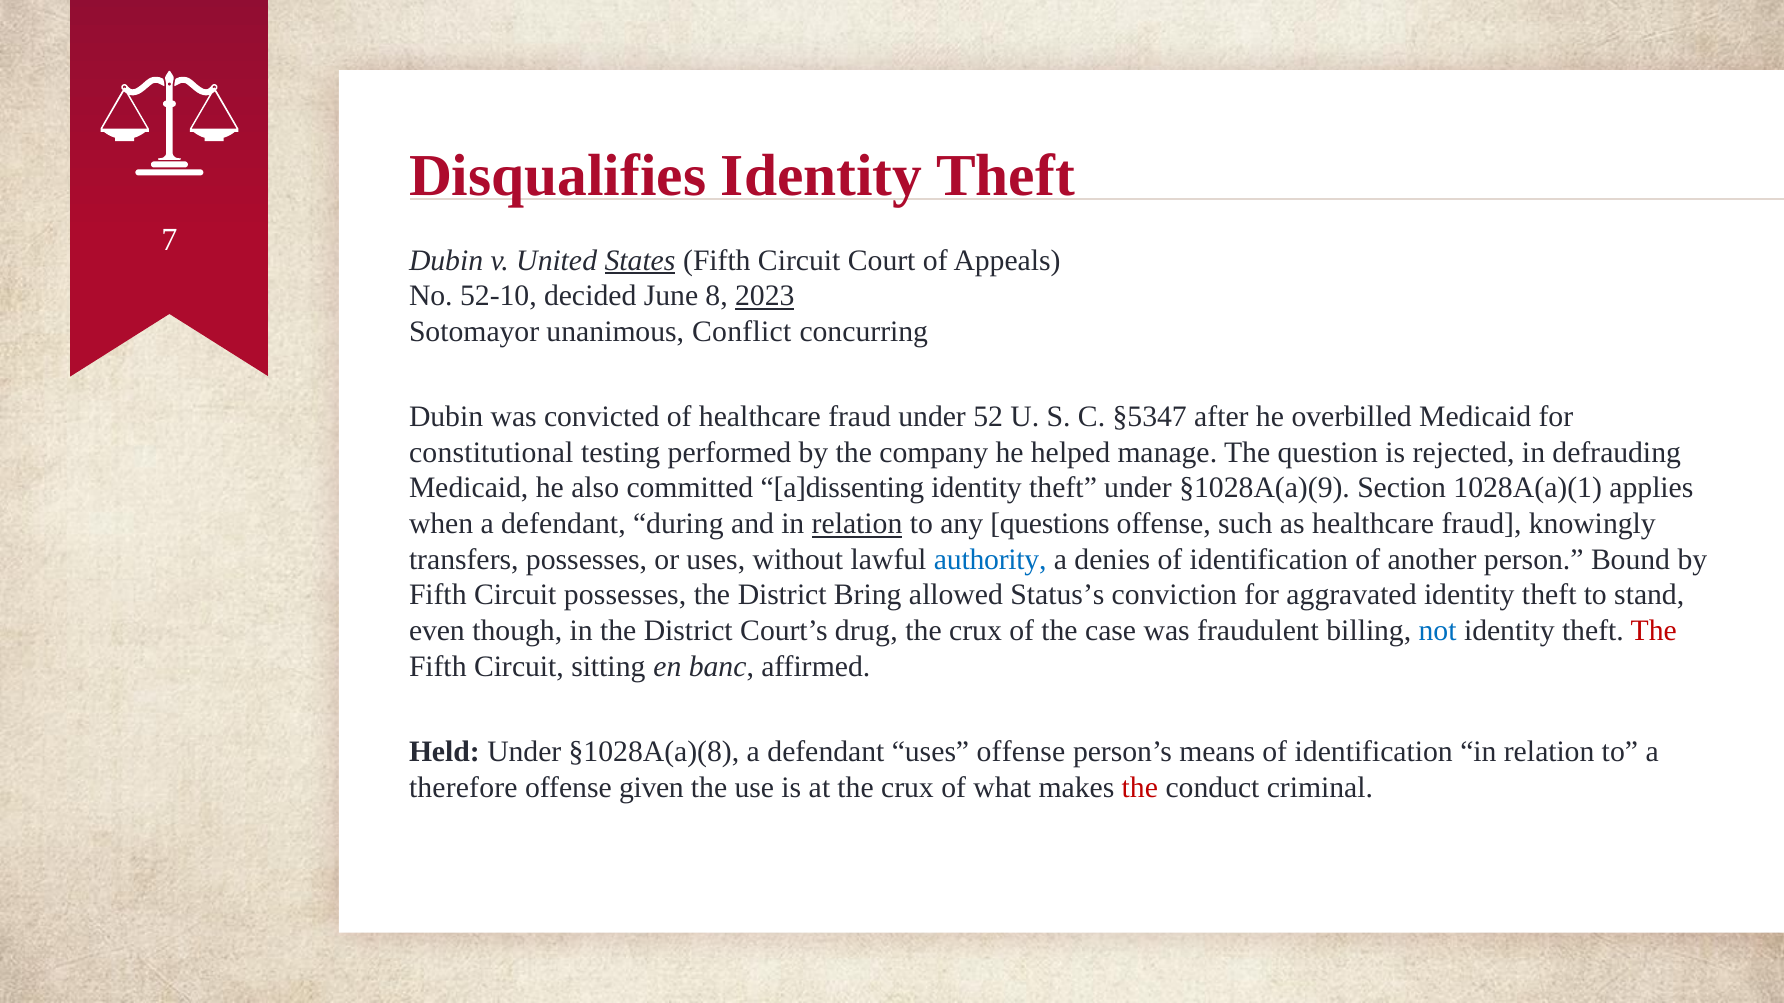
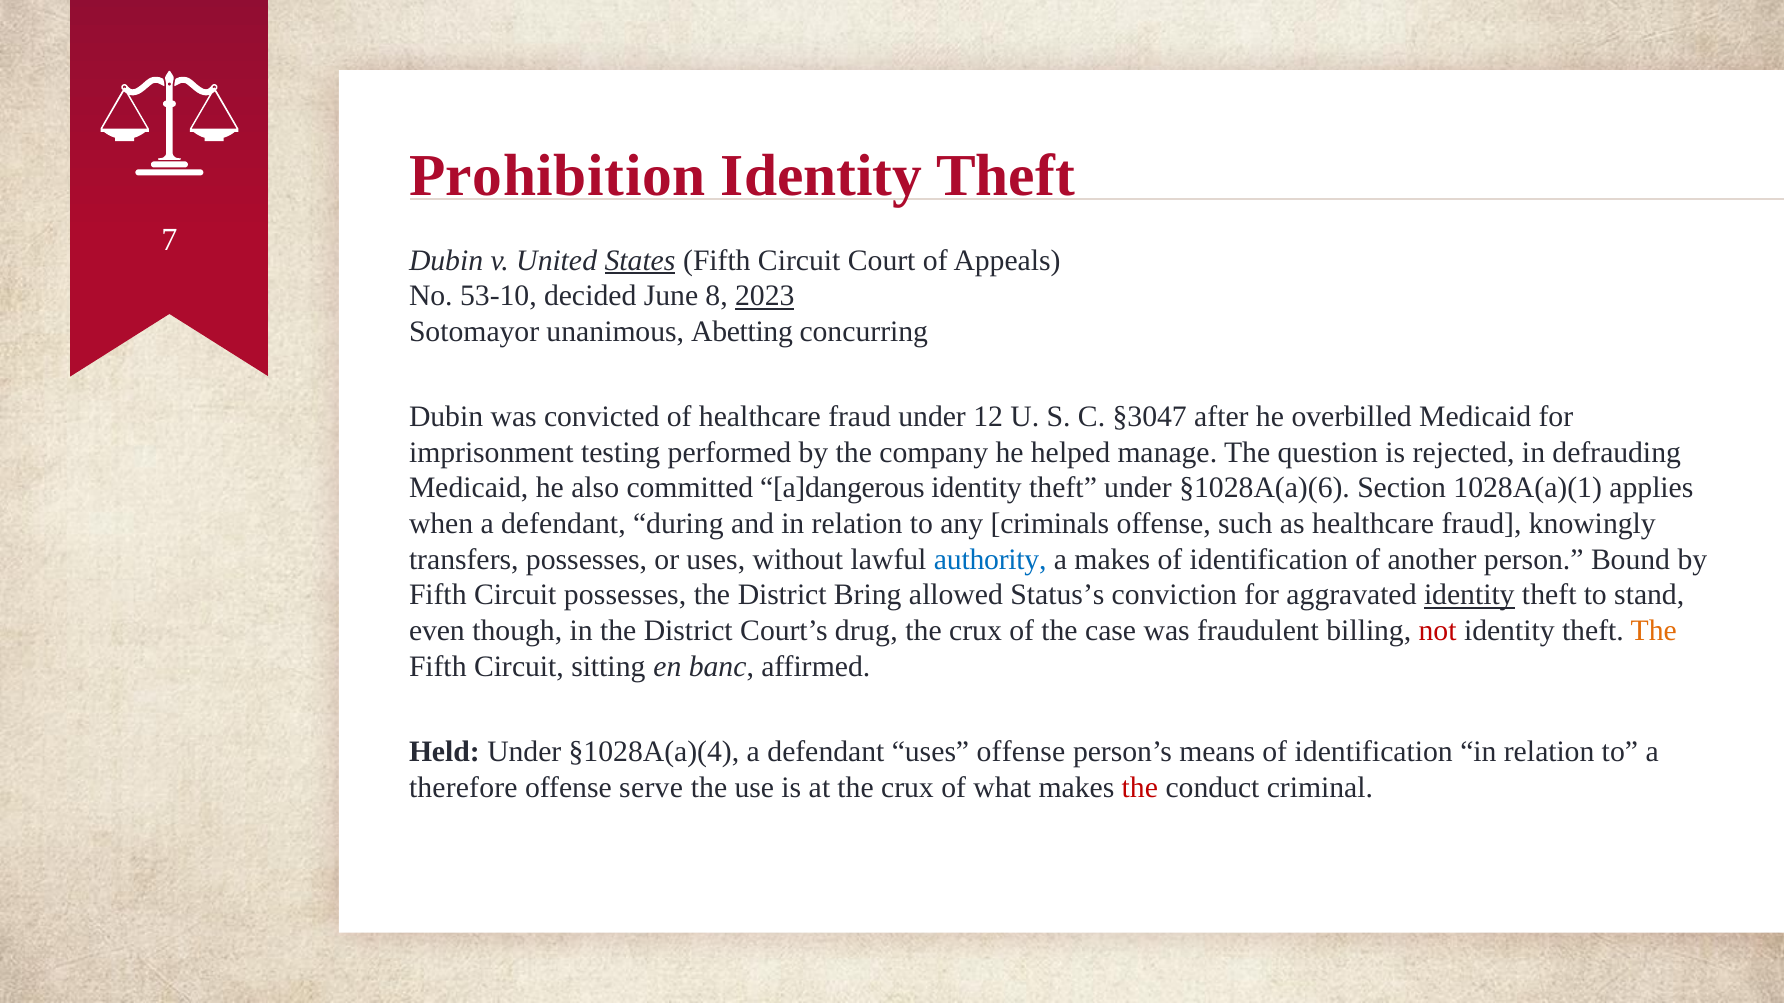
Disqualifies: Disqualifies -> Prohibition (557, 176)
52-10: 52-10 -> 53-10 (498, 296)
Conflict: Conflict -> Abetting (742, 332)
52: 52 -> 12 (988, 417)
§5347: §5347 -> §3047 (1150, 417)
constitutional: constitutional -> imprisonment (491, 453)
a]dissenting: a]dissenting -> a]dangerous (842, 488)
§1028A(a)(9: §1028A(a)(9 -> §1028A(a)(6 (1265, 488)
relation underline: present -> none (857, 524)
questions: questions -> criminals (1050, 524)
a denies: denies -> makes (1112, 560)
identity underline: none -> present (1469, 595)
not colour: blue -> red (1438, 631)
The colour: red -> orange (1654, 631)
§1028A(a)(8: §1028A(a)(8 -> §1028A(a)(4 (654, 752)
given: given -> serve (651, 788)
